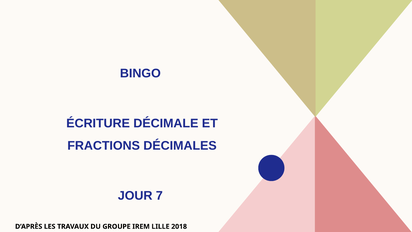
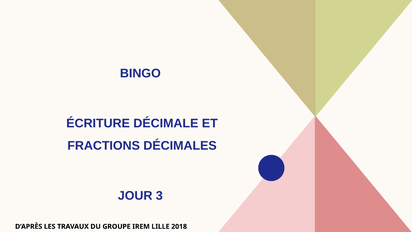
7: 7 -> 3 (159, 196)
